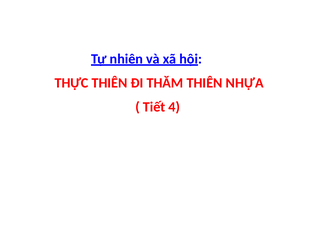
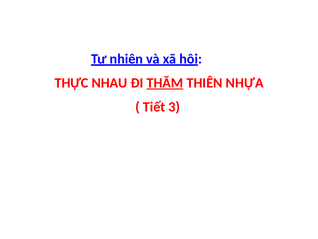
THỰC THIÊN: THIÊN -> NHAU (109, 83)
THĂM underline: none -> present (165, 83)
4: 4 -> 3 (174, 107)
